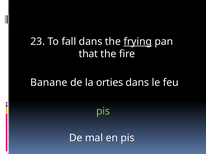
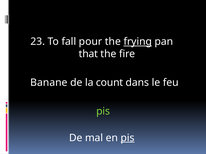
fall dans: dans -> pour (91, 42)
orties: orties -> count (110, 83)
pis underline: none -> present (128, 138)
